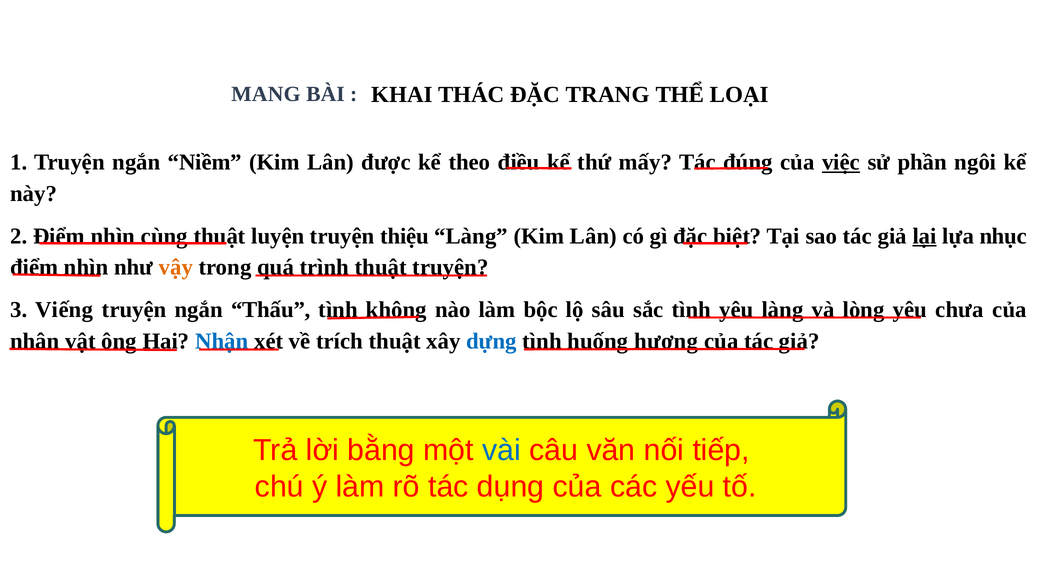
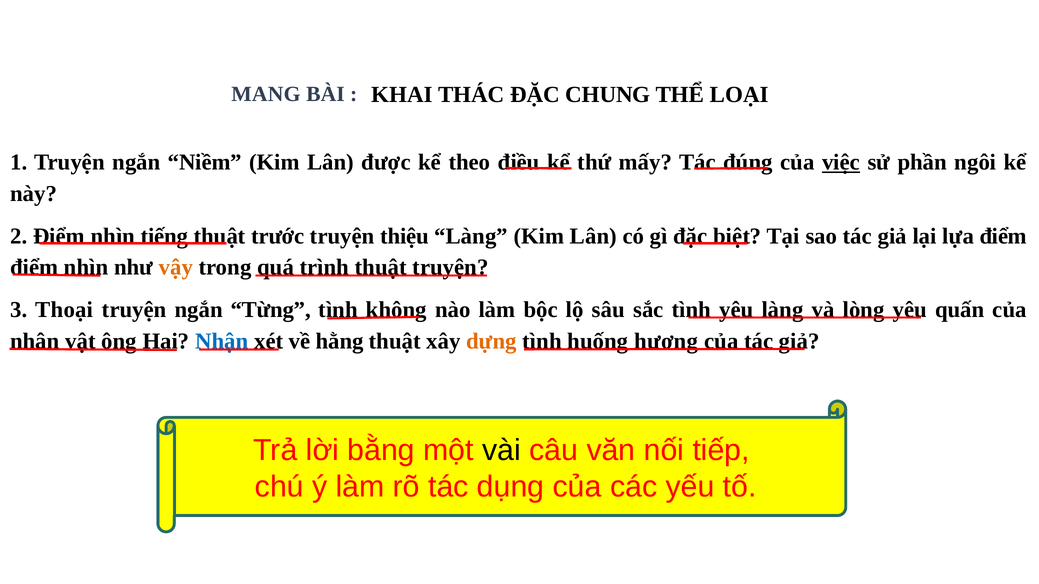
TRANG: TRANG -> CHUNG (608, 95)
cùng: cùng -> tiếng (164, 236)
luyện: luyện -> trước (278, 236)
lại underline: present -> none (925, 236)
lựa nhục: nhục -> điểm (1003, 236)
Viếng: Viếng -> Thoại (64, 310)
Thấu: Thấu -> Từng (271, 310)
chưa: chưa -> quấn (960, 310)
trích: trích -> hằng (340, 341)
dựng colour: blue -> orange (491, 341)
vài colour: blue -> black (502, 451)
